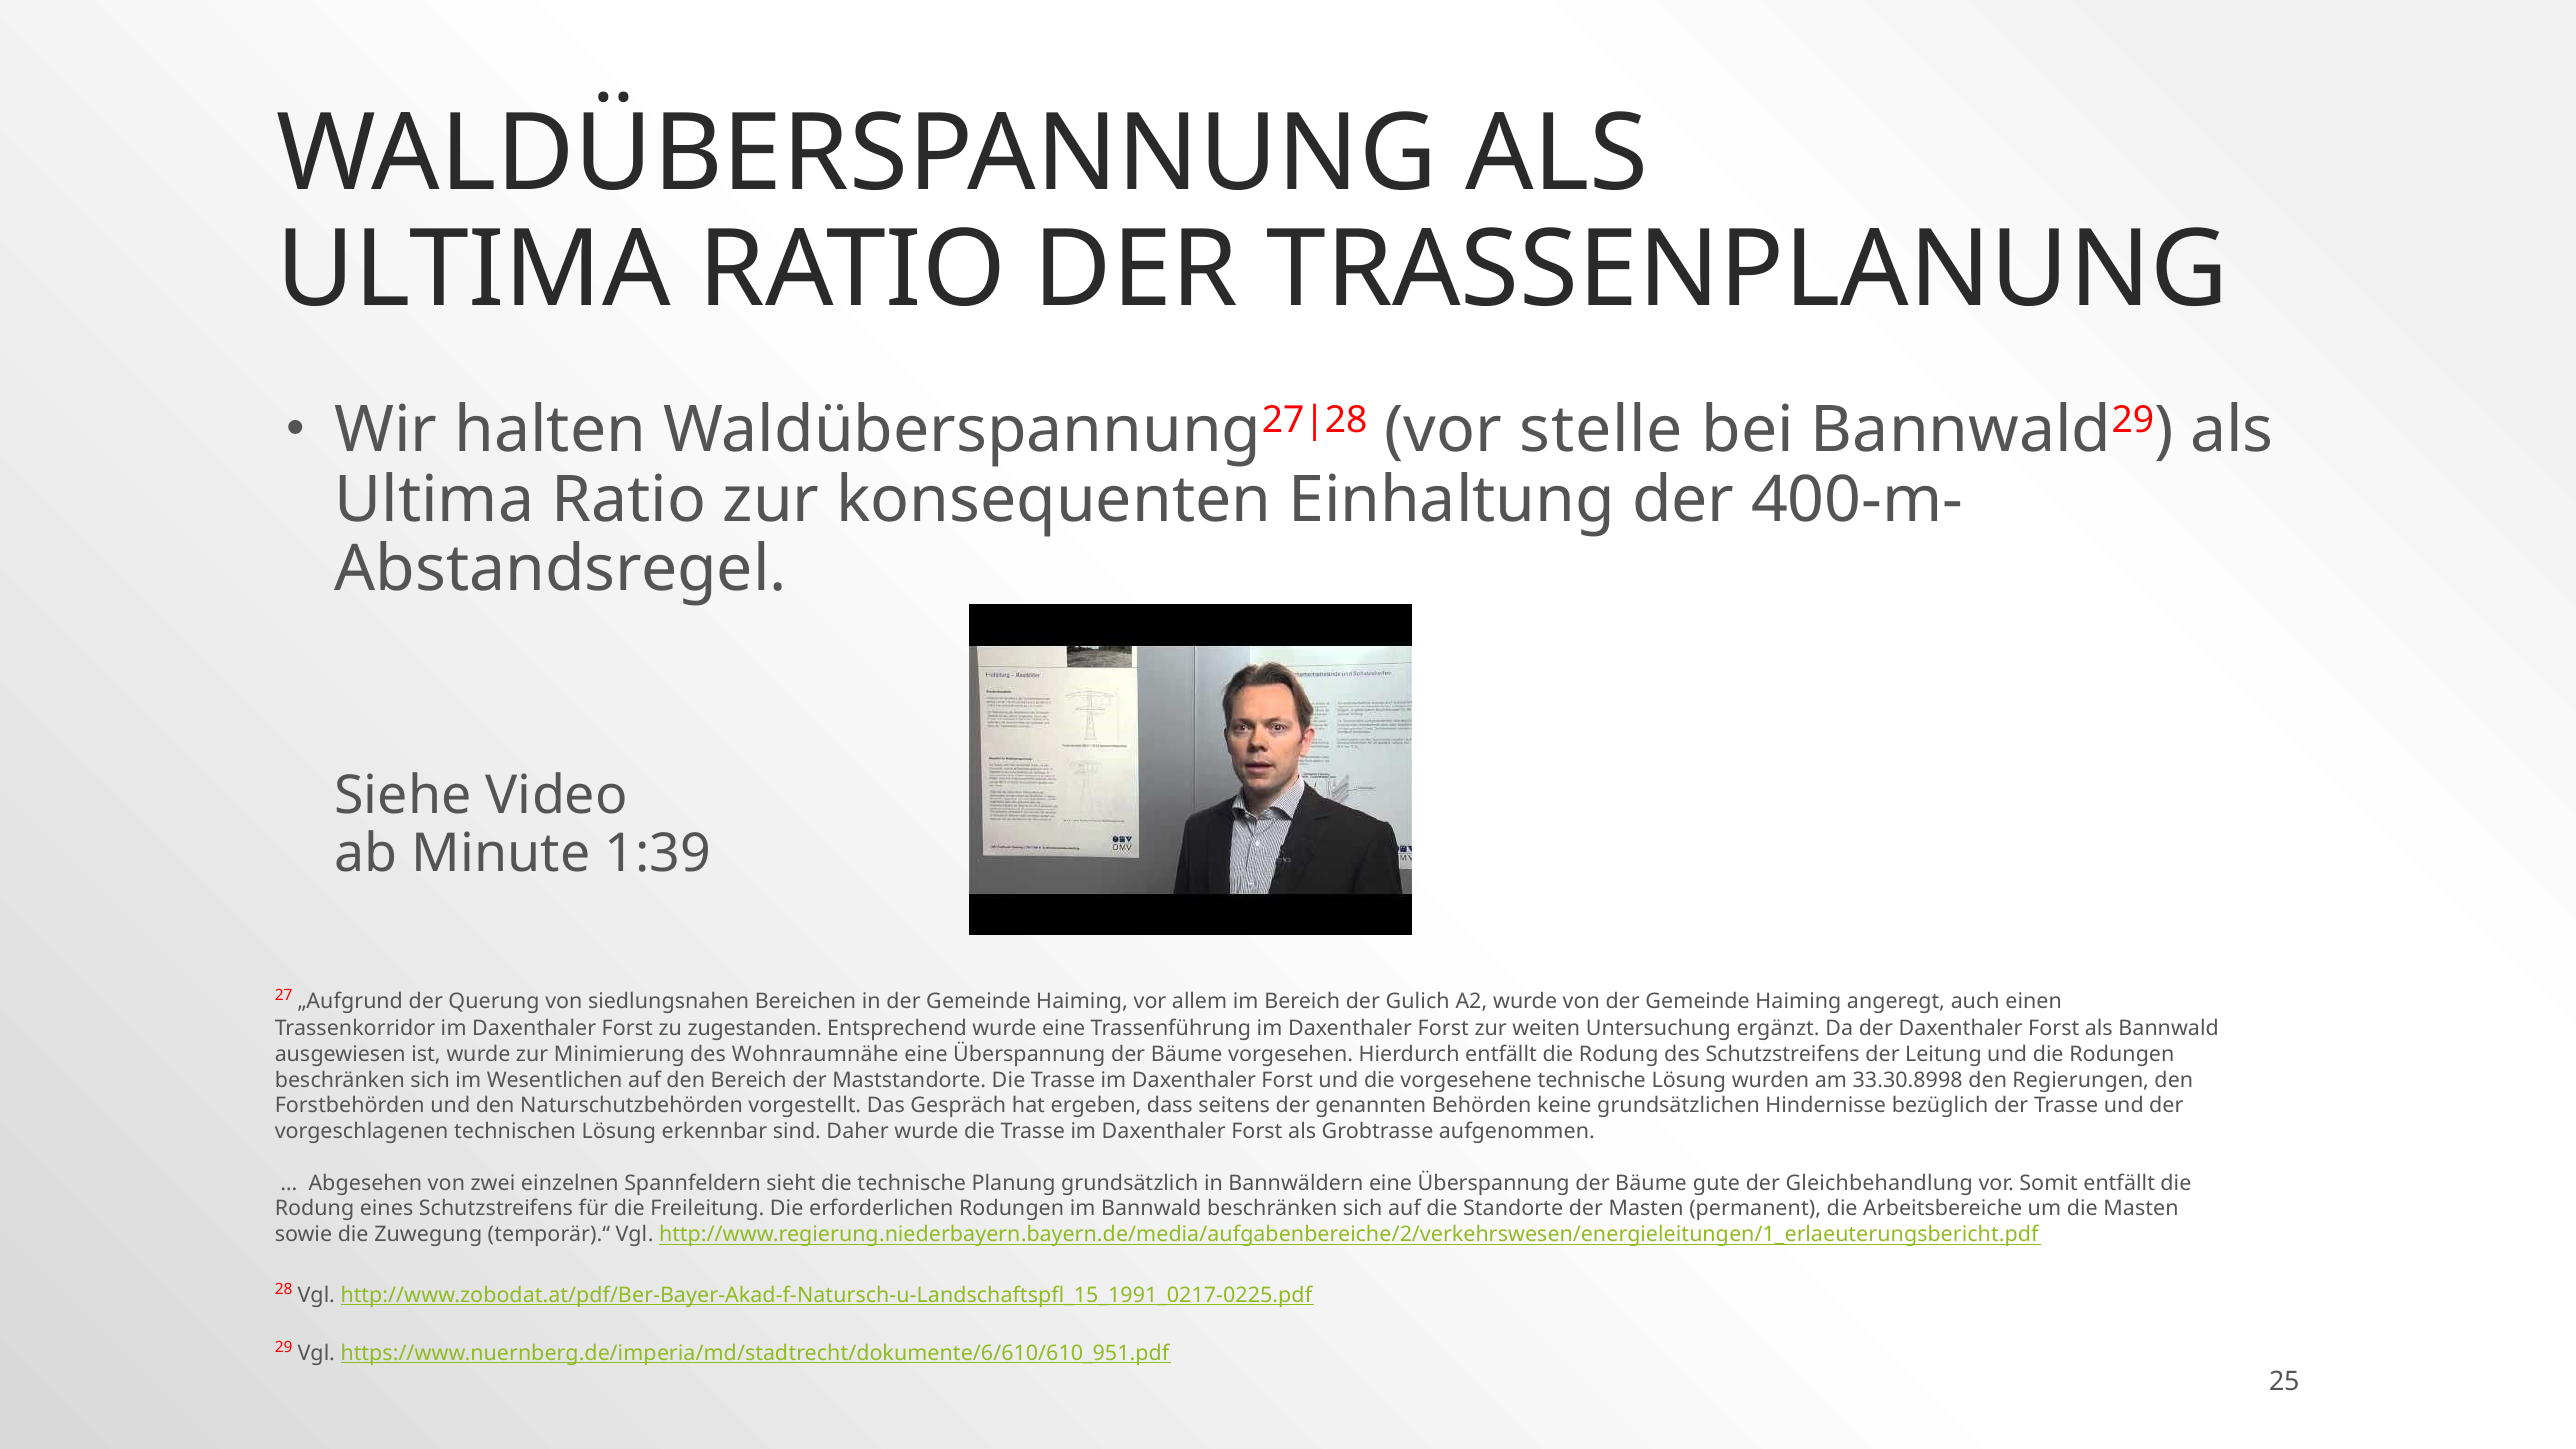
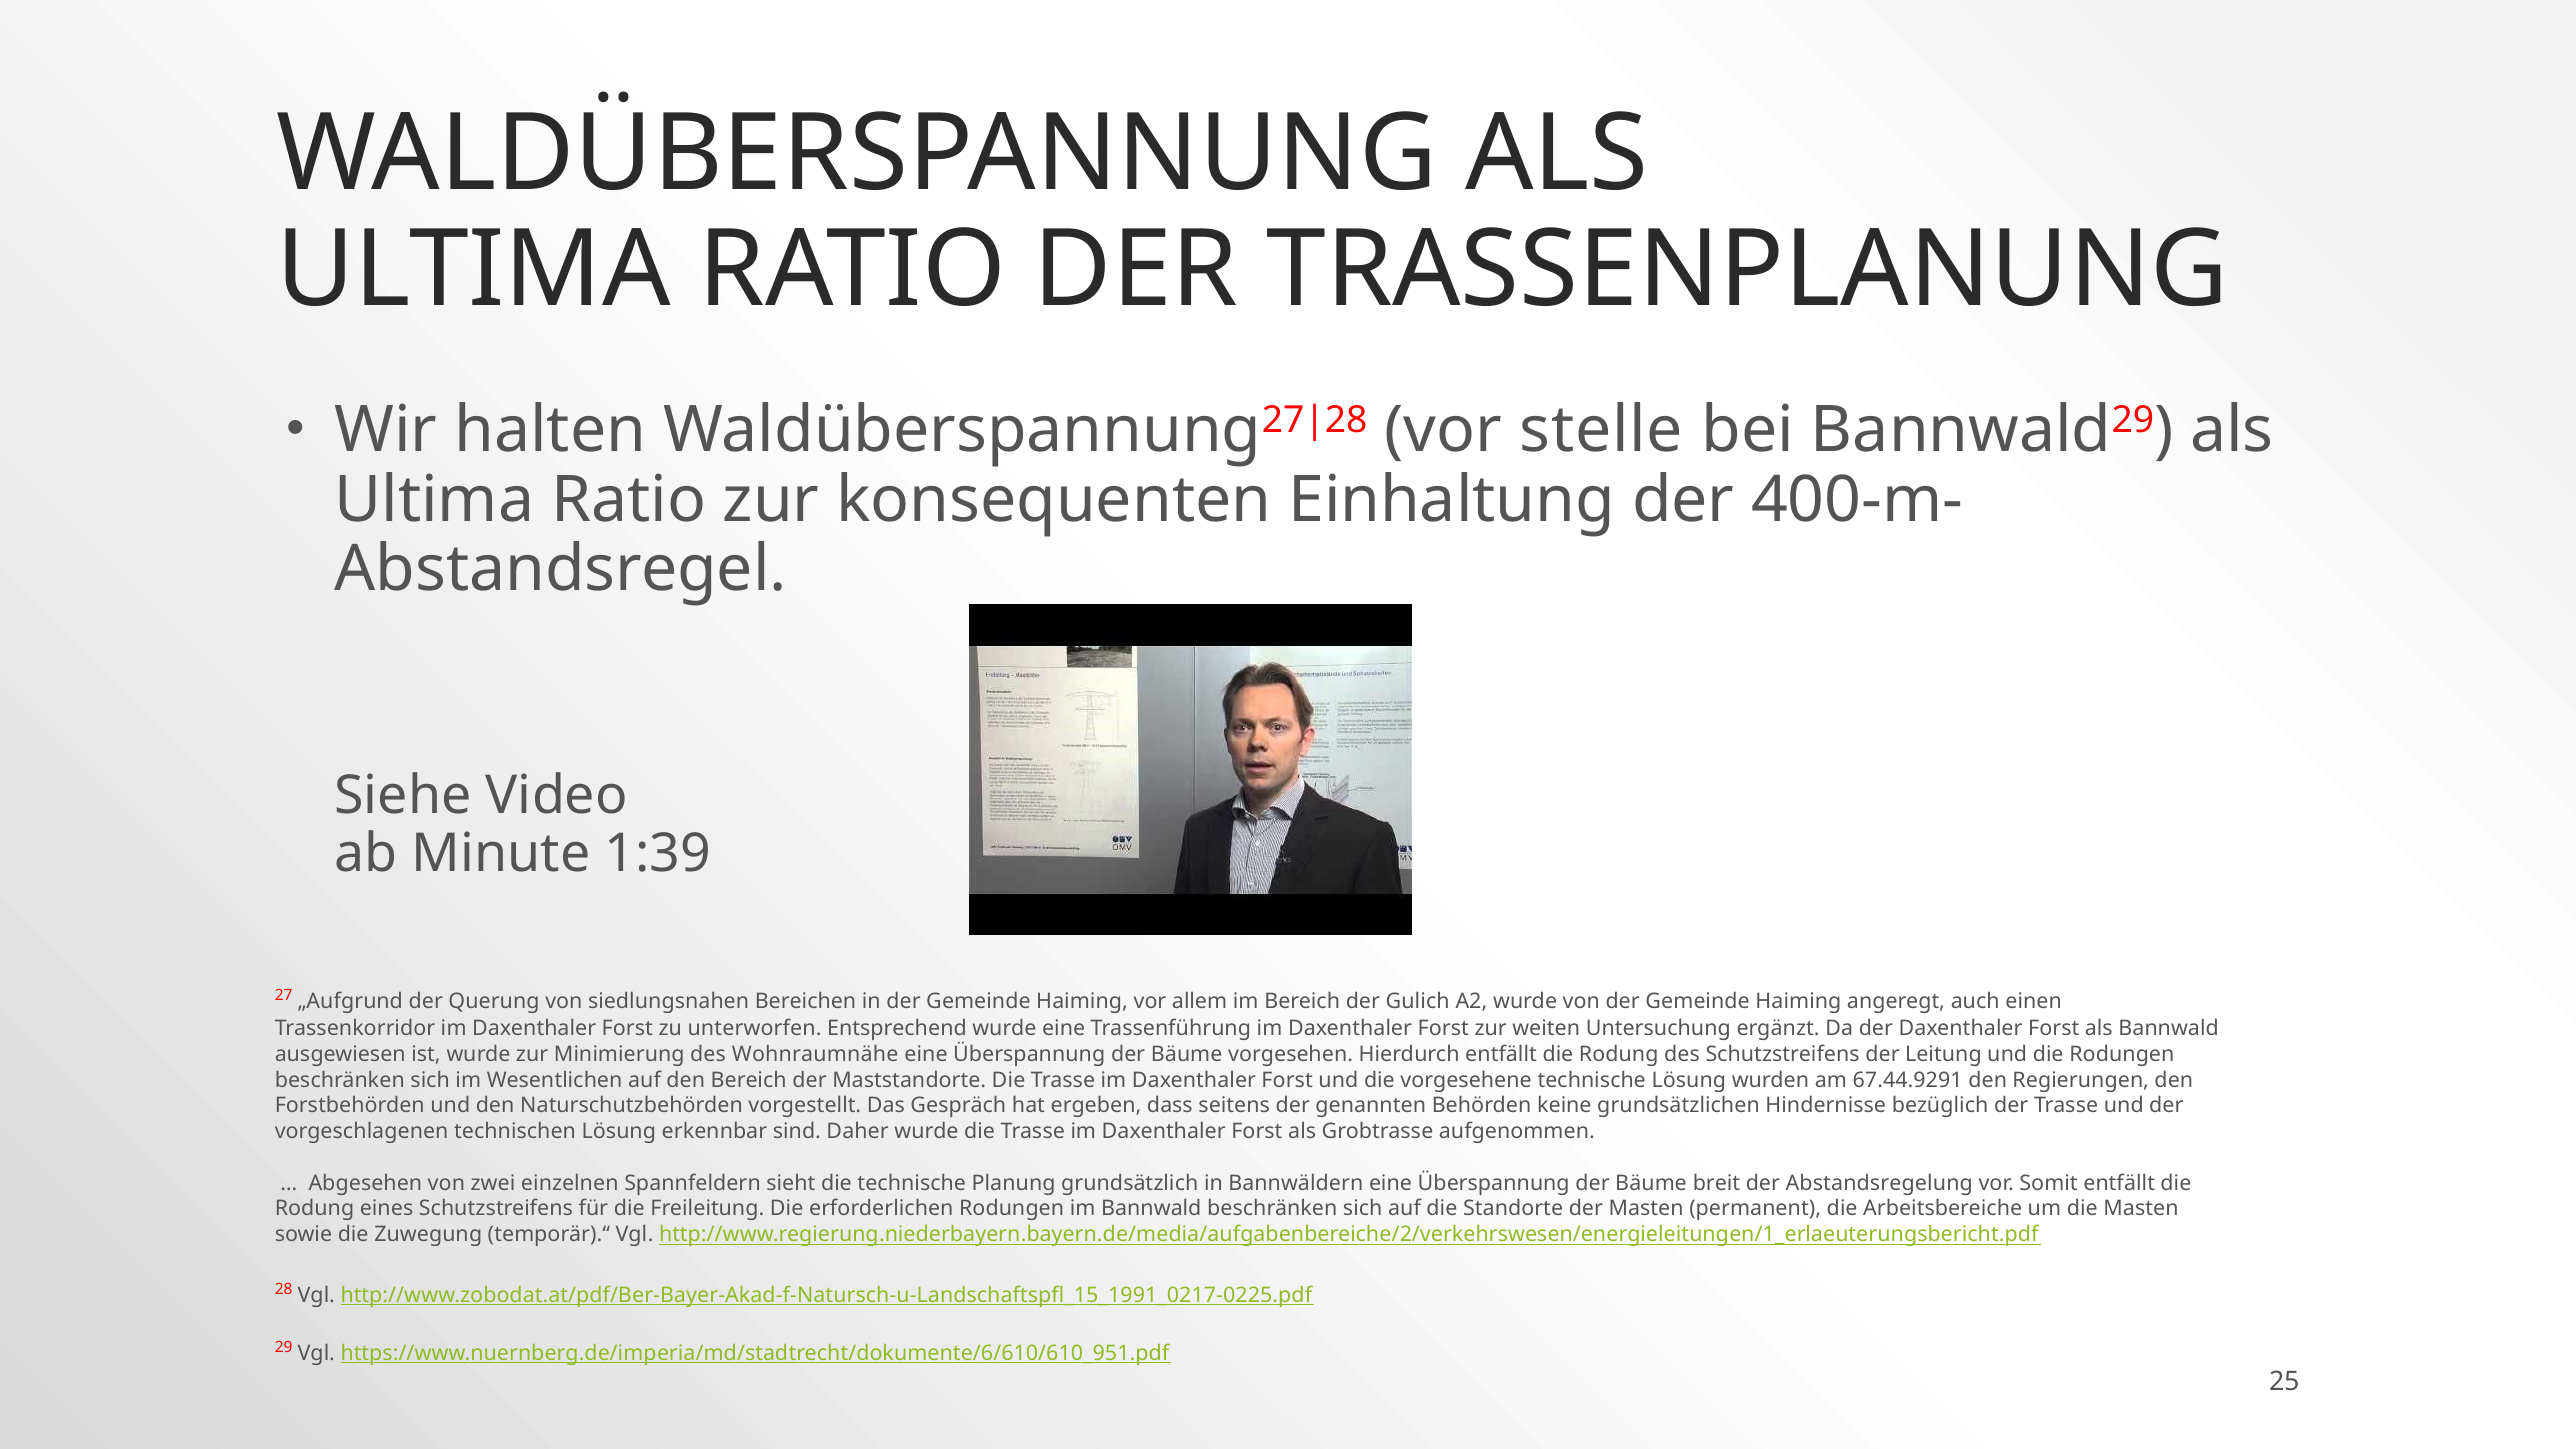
zugestanden: zugestanden -> unterworfen (755, 1029)
33.30.8998: 33.30.8998 -> 67.44.9291 (1908, 1080)
gute: gute -> breit (1716, 1183)
Gleichbehandlung: Gleichbehandlung -> Abstandsregelung (1879, 1183)
